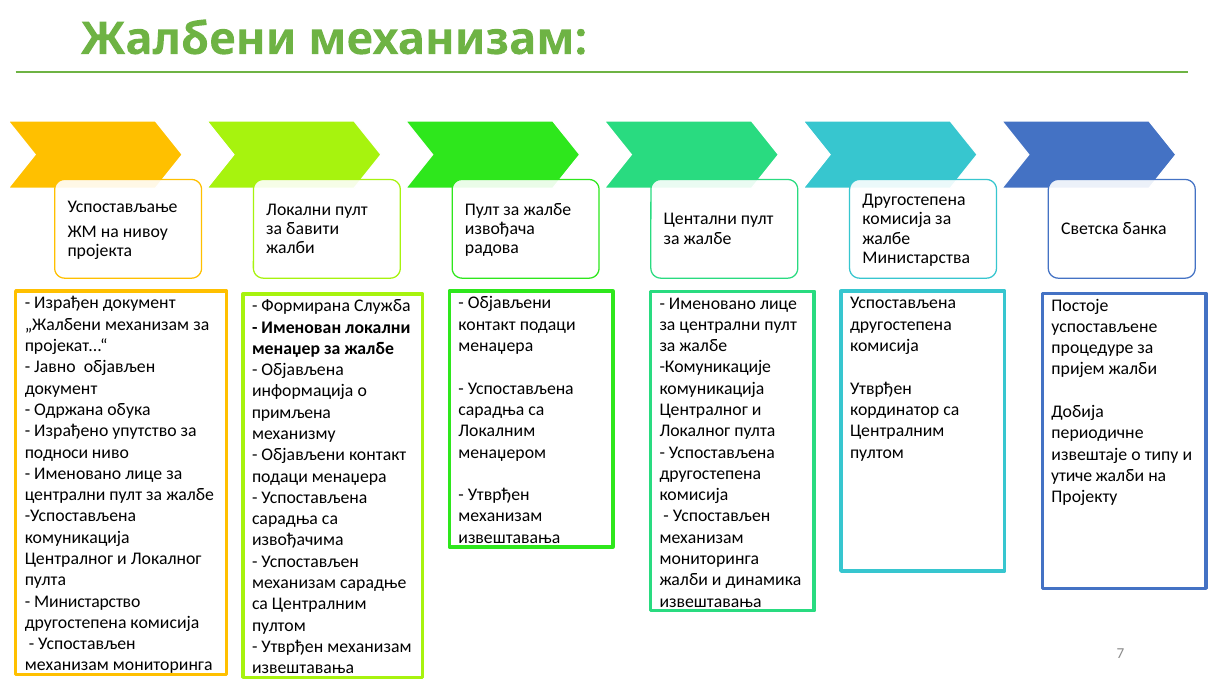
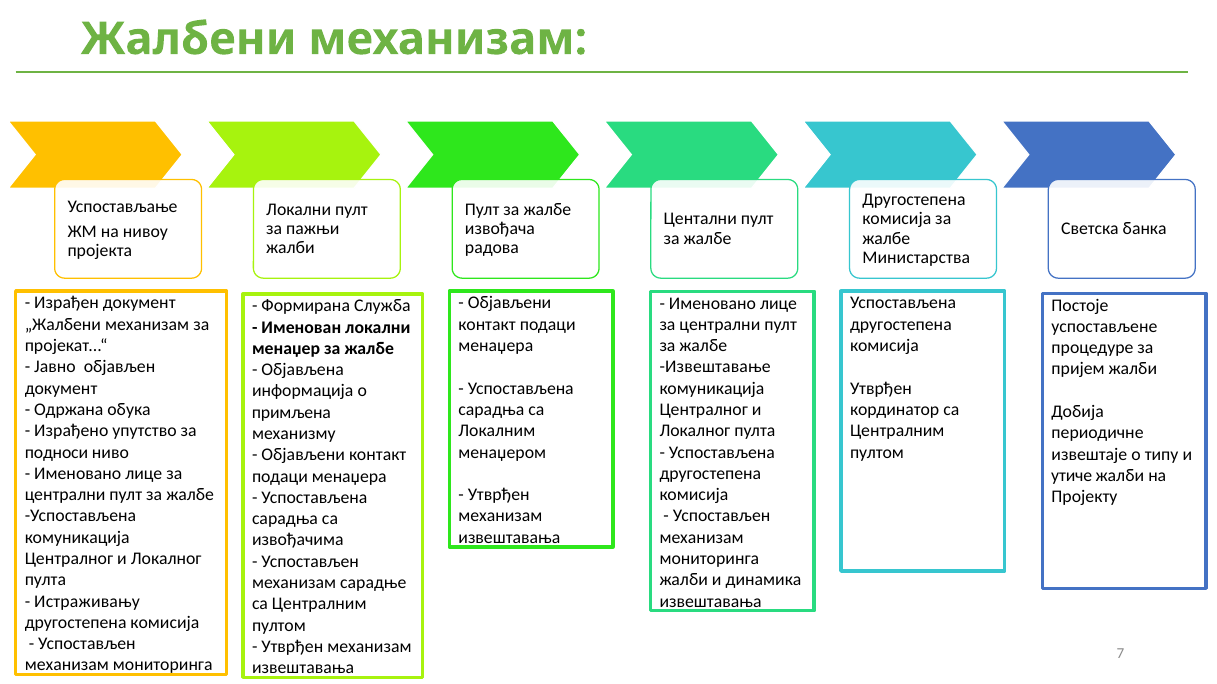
бавити: бавити -> пажњи (313, 229)
Комуникације: Комуникације -> Извештавање (715, 367)
Министарство: Министарство -> Истраживању (87, 602)
